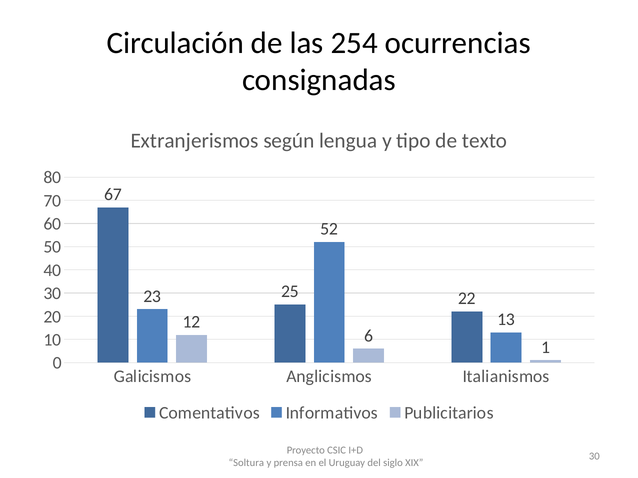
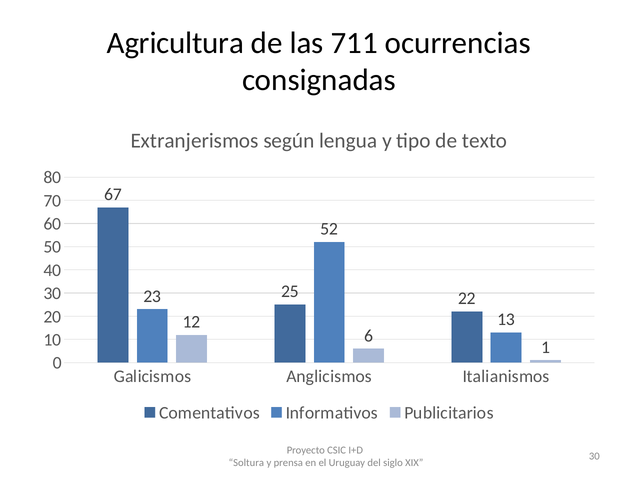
Circulación: Circulación -> Agricultura (175, 43)
254: 254 -> 711 (354, 43)
